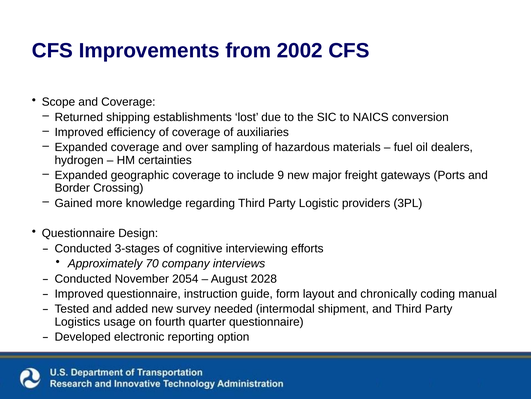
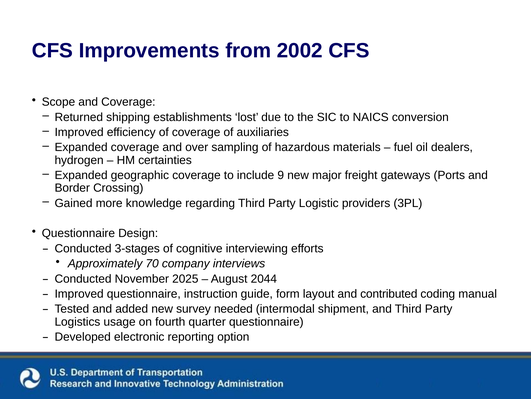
2054: 2054 -> 2025 (185, 278)
2028: 2028 -> 2044 (264, 278)
chronically: chronically -> contributed (389, 293)
